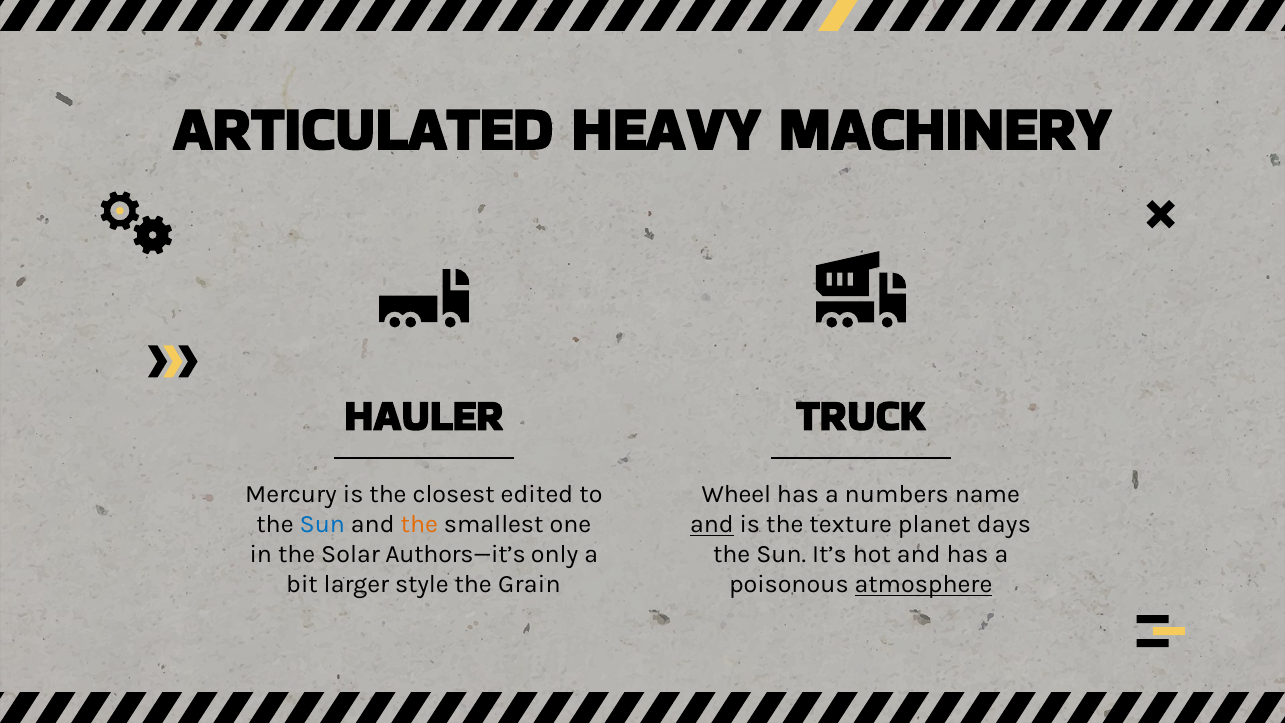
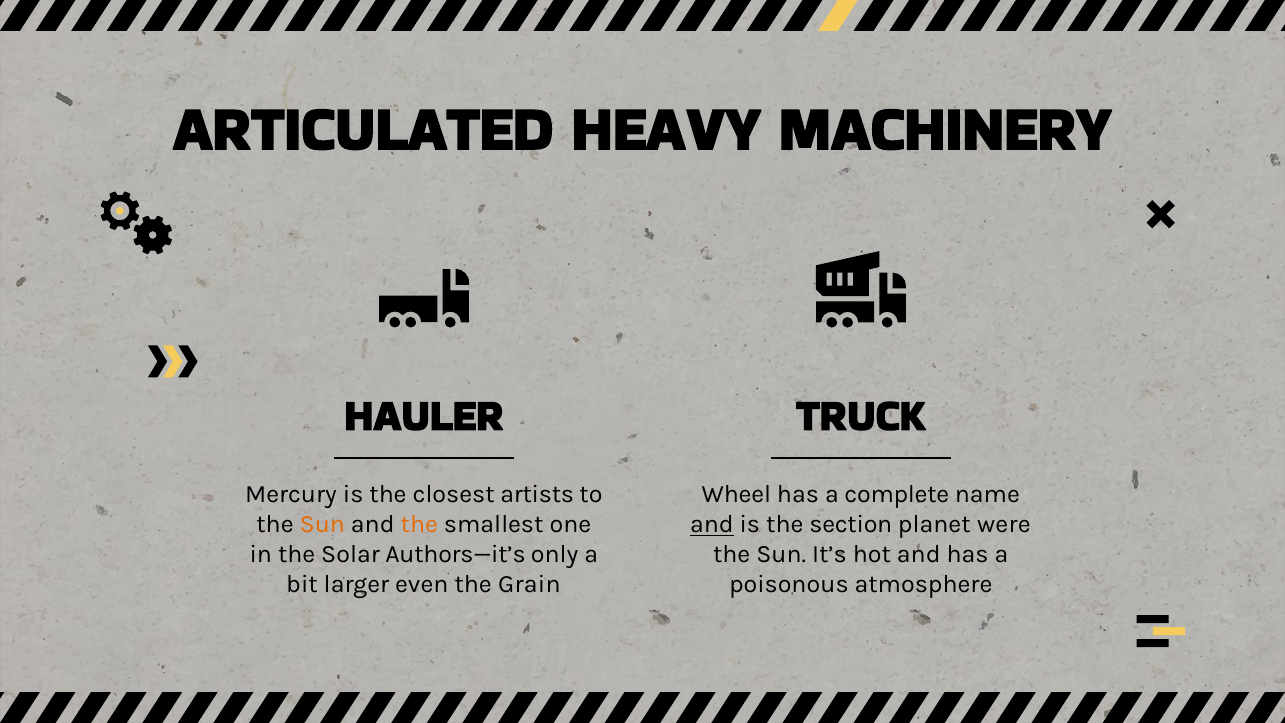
edited: edited -> artists (537, 494)
numbers: numbers -> complete (897, 494)
Sun colour: blue -> orange (322, 524)
texture: texture -> section (851, 524)
days: days -> were (1004, 524)
style: style -> even (422, 584)
atmosphere underline: present -> none (923, 584)
